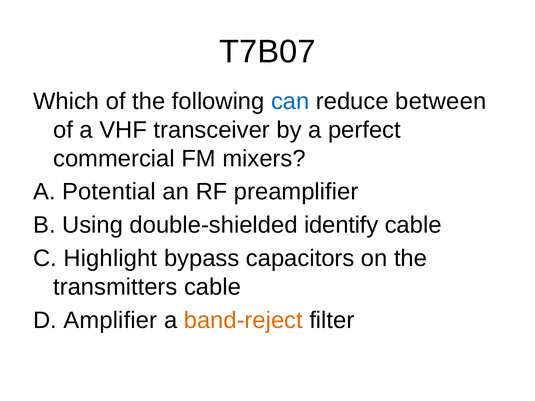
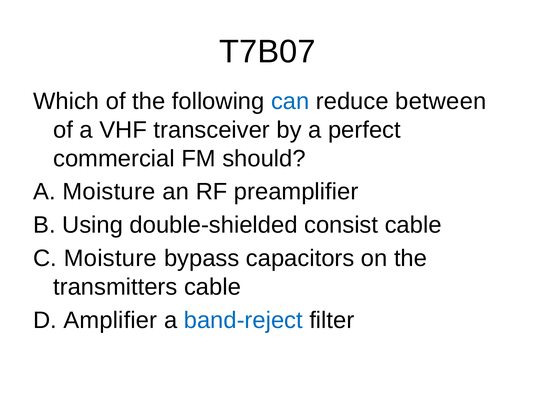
mixers: mixers -> should (264, 159)
A Potential: Potential -> Moisture (109, 192)
identify: identify -> consist (341, 225)
C Highlight: Highlight -> Moisture (110, 259)
band-reject colour: orange -> blue (243, 320)
